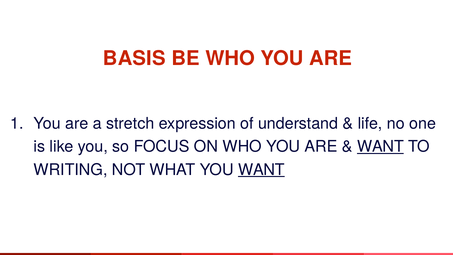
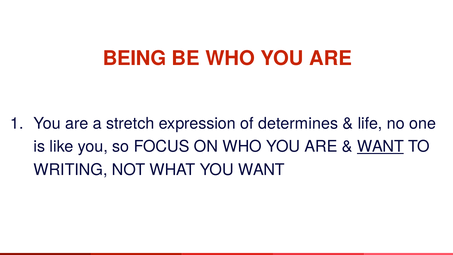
BASIS: BASIS -> BEING (134, 58)
understand: understand -> determines (298, 123)
WANT underline: present -> none (261, 170)
